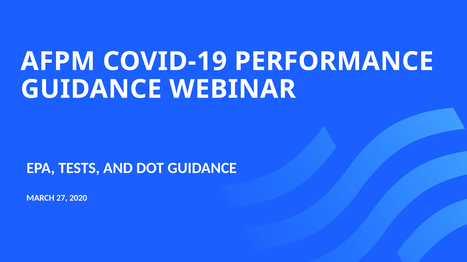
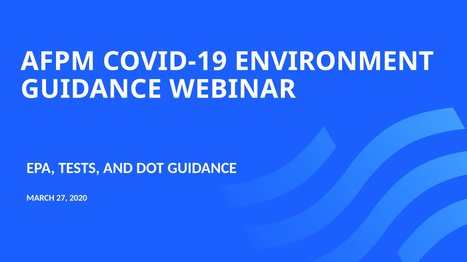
PERFORMANCE: PERFORMANCE -> ENVIRONMENT (334, 62)
